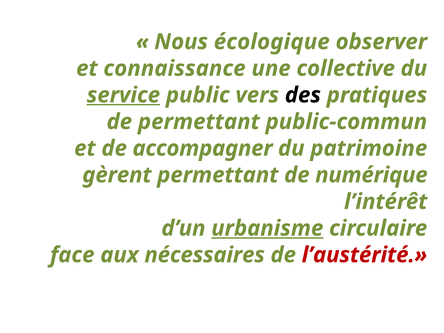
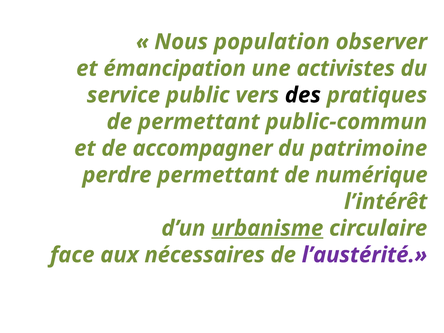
écologique: écologique -> population (272, 42)
connaissance: connaissance -> émancipation (175, 68)
collective: collective -> activistes (346, 68)
service underline: present -> none (123, 95)
gèrent: gèrent -> perdre (117, 175)
l’austérité colour: red -> purple (364, 255)
